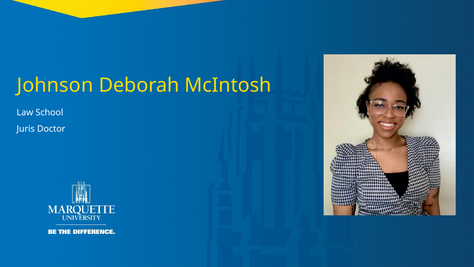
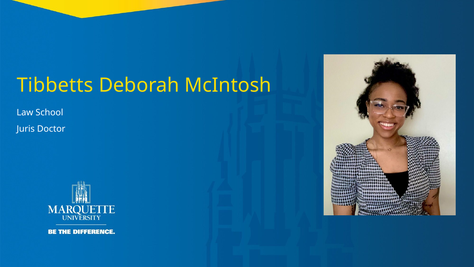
Johnson: Johnson -> Tibbetts (55, 85)
